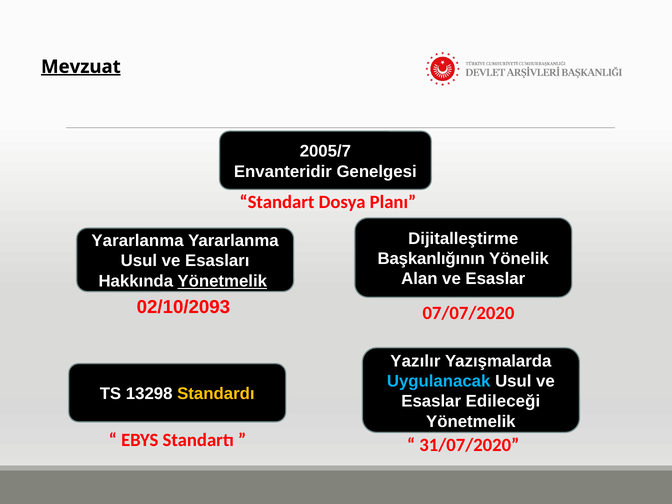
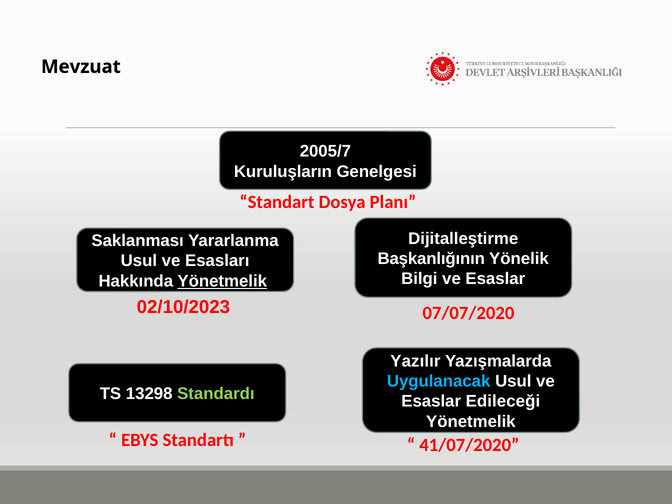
Mevzuat underline: present -> none (81, 67)
Envanteridir: Envanteridir -> Kuruluşların (283, 172)
Yararlanma: Yararlanma -> Saklanması (138, 241)
Alan: Alan -> Bilgi (419, 279)
02/10/2093: 02/10/2093 -> 02/10/2023 (183, 307)
Standardı colour: yellow -> light green (216, 394)
31/07/2020: 31/07/2020 -> 41/07/2020 (469, 445)
